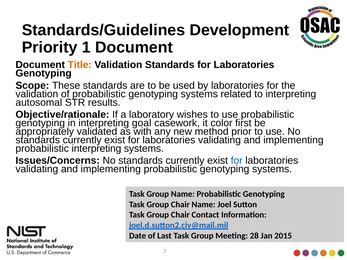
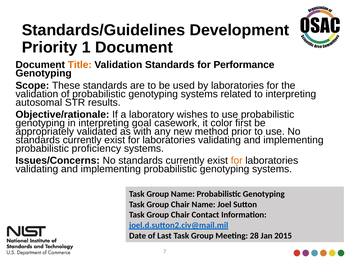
Standards for Laboratories: Laboratories -> Performance (244, 65)
probabilistic interpreting: interpreting -> proficiency (96, 149)
for colour: blue -> orange (237, 161)
